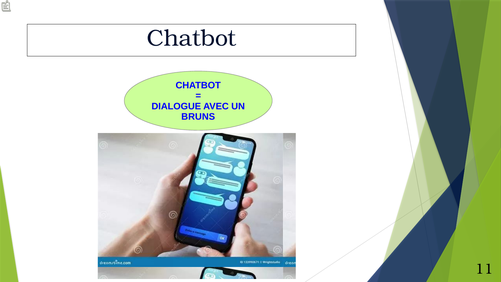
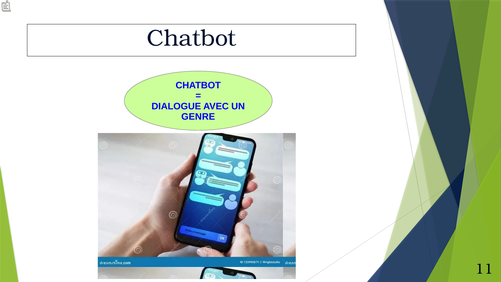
BRUNS: BRUNS -> GENRE (198, 117)
